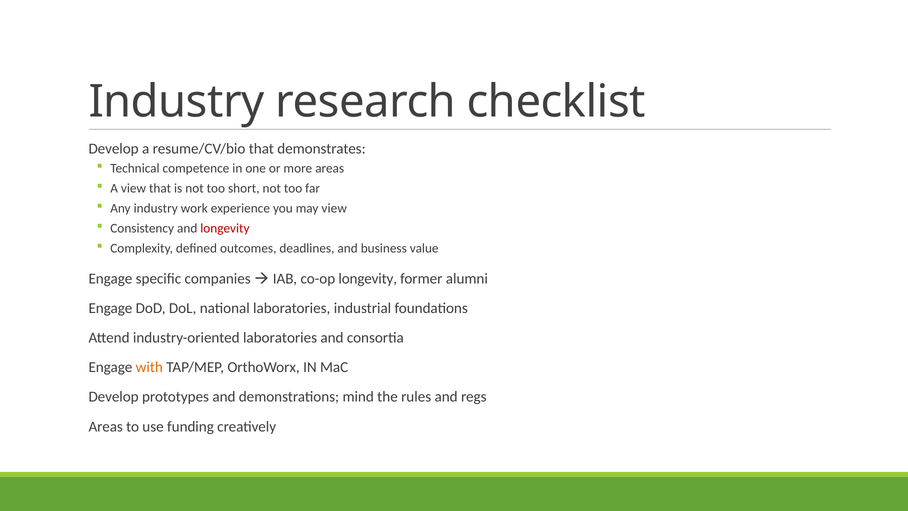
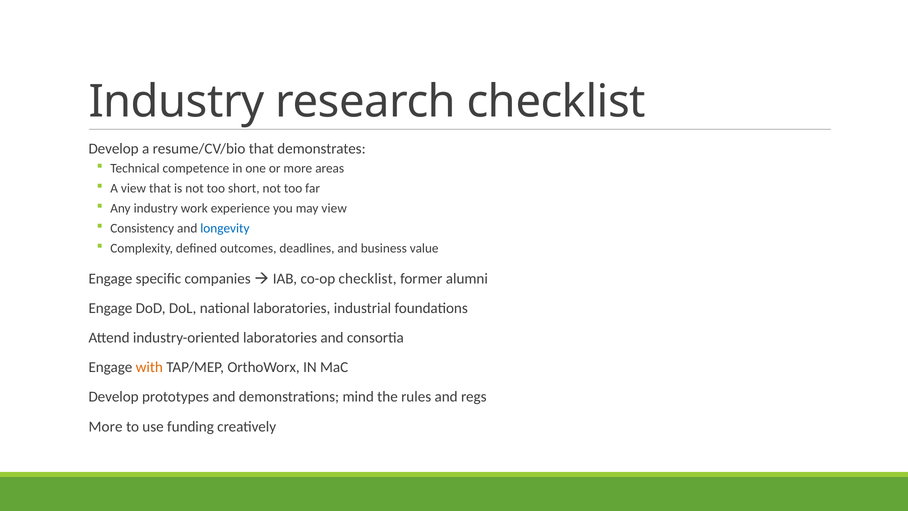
longevity colour: red -> blue (225, 228)
co-op longevity: longevity -> checklist (368, 279)
Areas: Areas -> More (106, 426)
